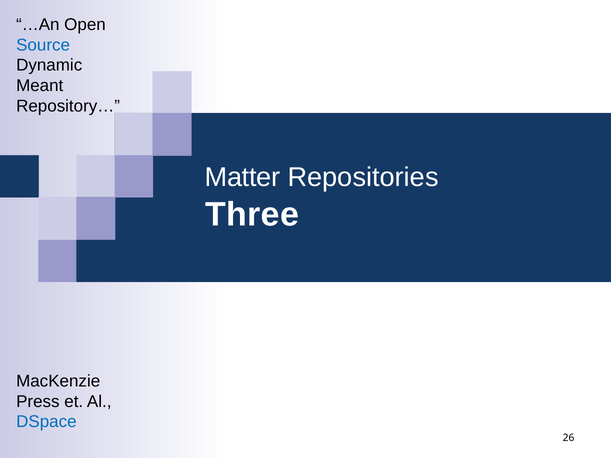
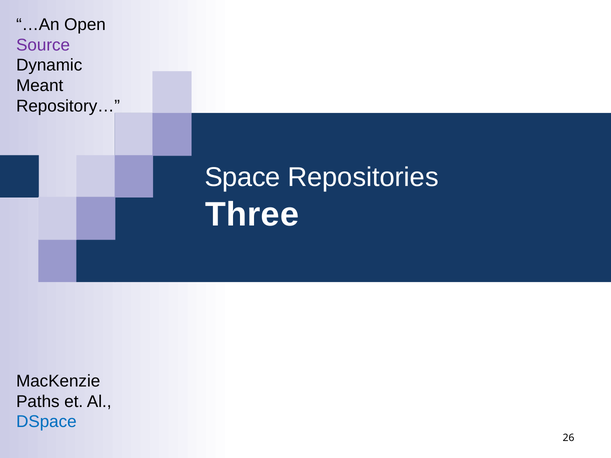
Source colour: blue -> purple (43, 45)
Matter: Matter -> Space (243, 178)
Press: Press -> Paths (38, 402)
